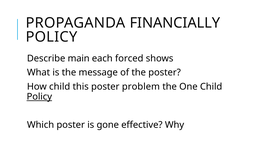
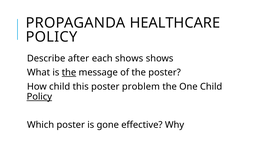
FINANCIALLY: FINANCIALLY -> HEALTHCARE (175, 23)
main: main -> after (79, 59)
each forced: forced -> shows (129, 59)
the underline: none -> present (69, 73)
